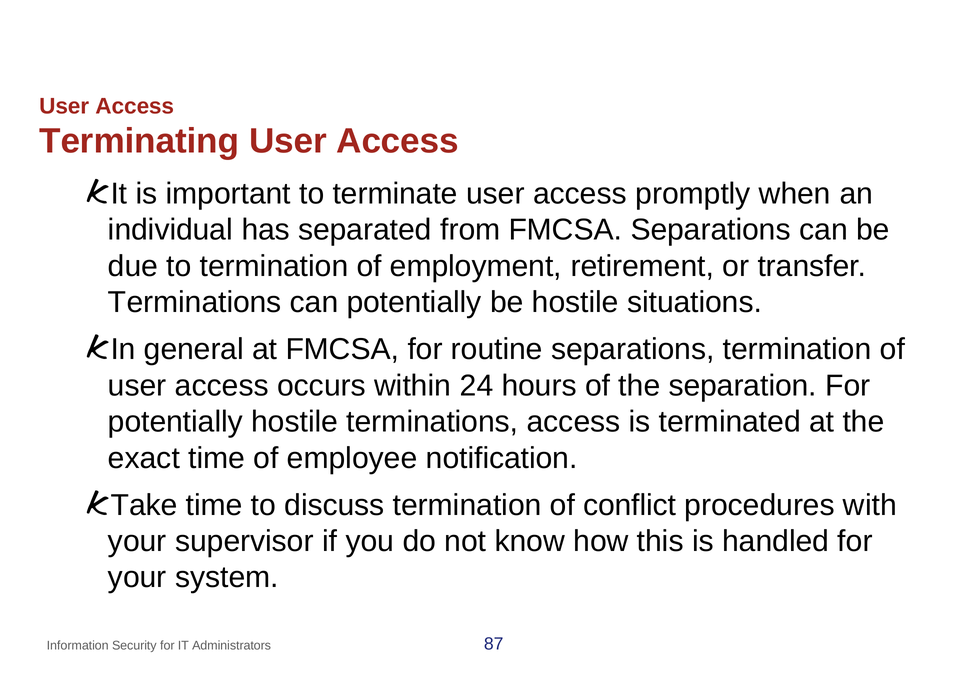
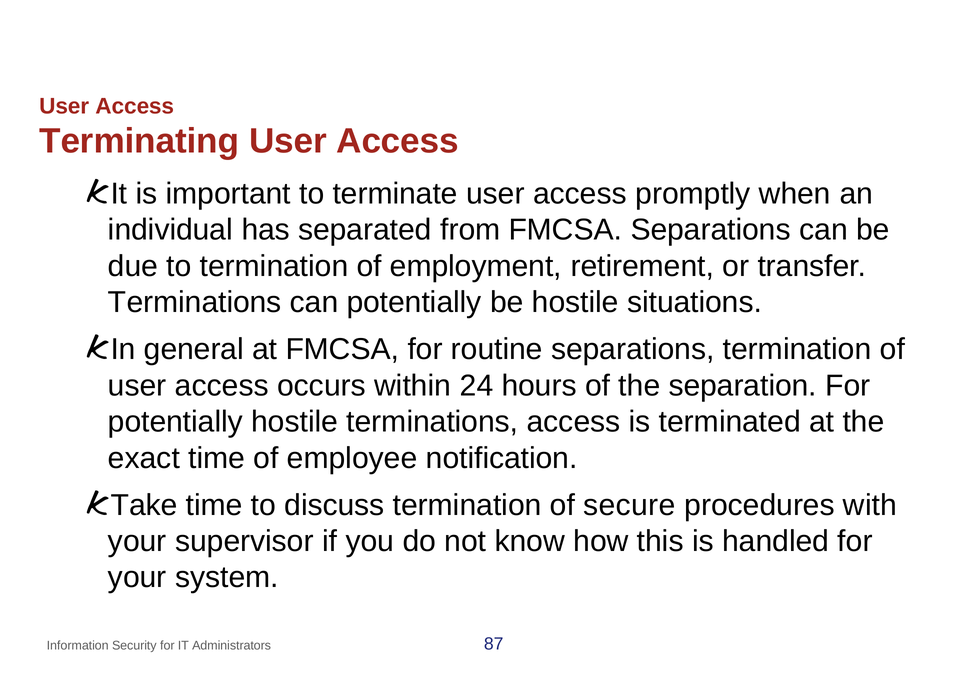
conflict: conflict -> secure (630, 505)
